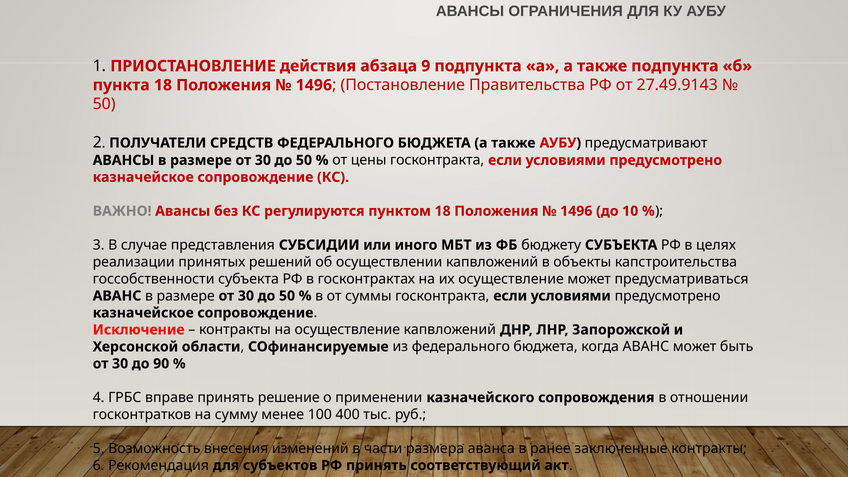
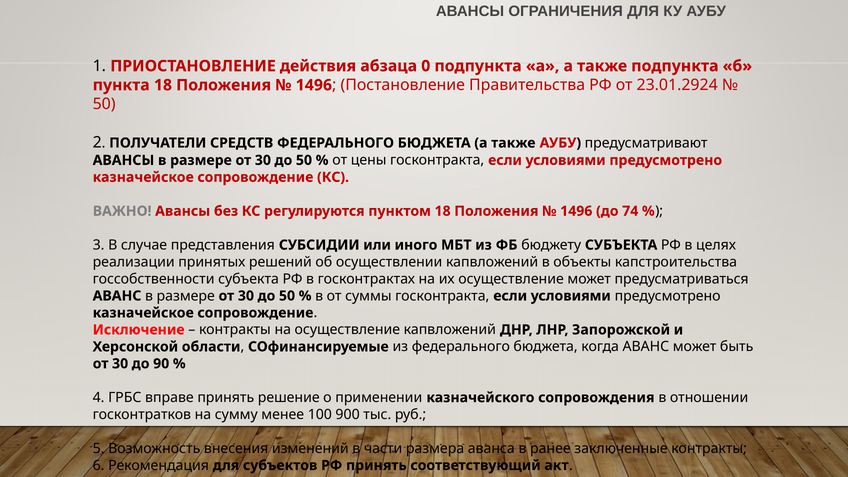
9: 9 -> 0 (426, 66)
27.49.9143: 27.49.9143 -> 23.01.2924 (677, 85)
10: 10 -> 74 (630, 211)
400: 400 -> 900 (348, 415)
